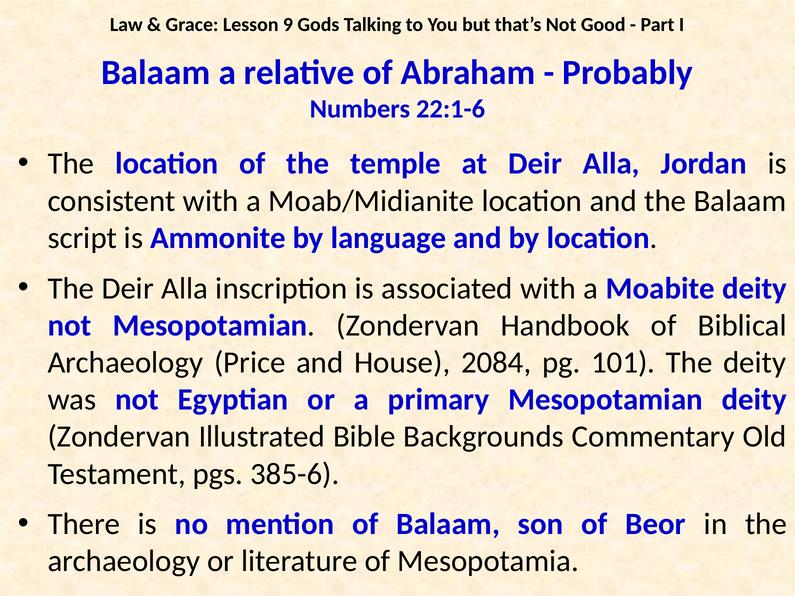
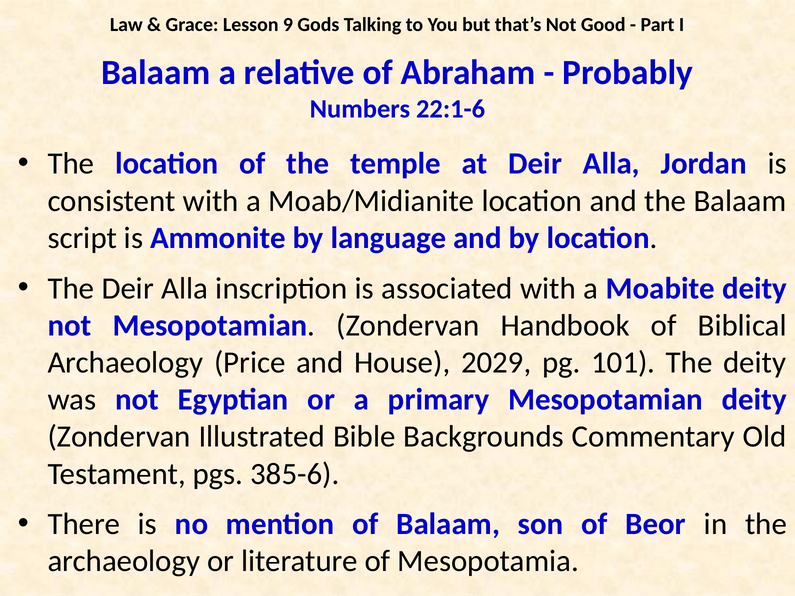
2084: 2084 -> 2029 (496, 363)
